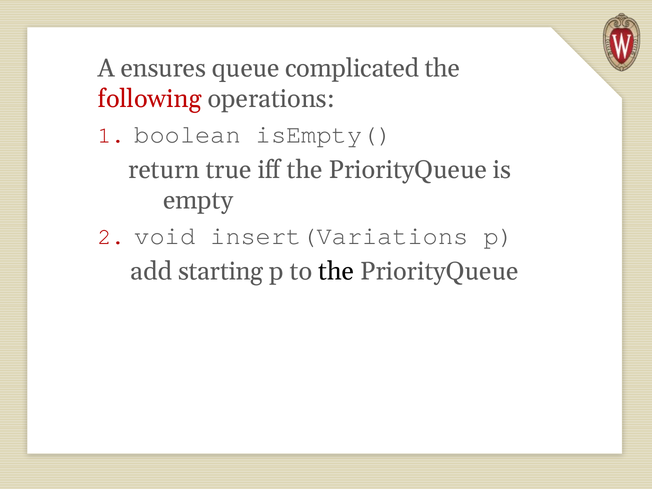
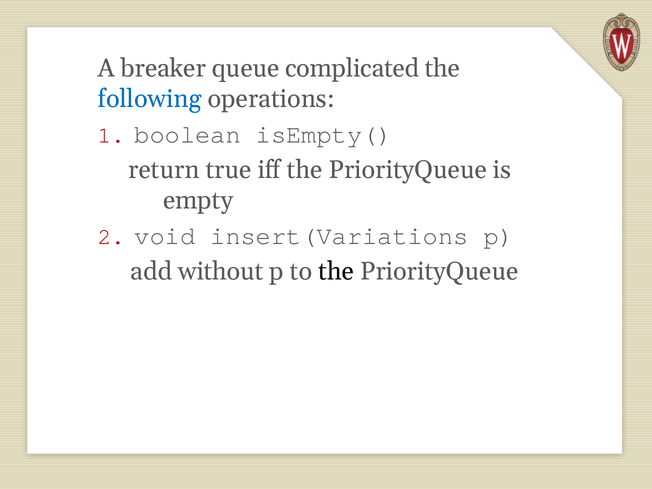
ensures: ensures -> breaker (163, 68)
following colour: red -> blue (150, 99)
starting: starting -> without (221, 271)
